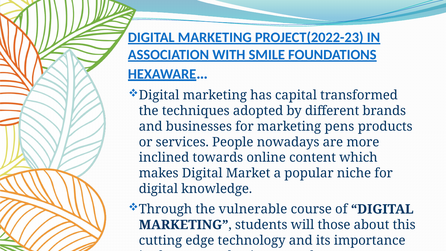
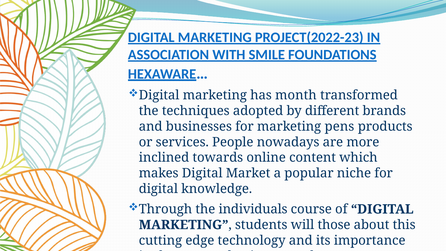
capital: capital -> month (296, 95)
vulnerable: vulnerable -> individuals (253, 209)
